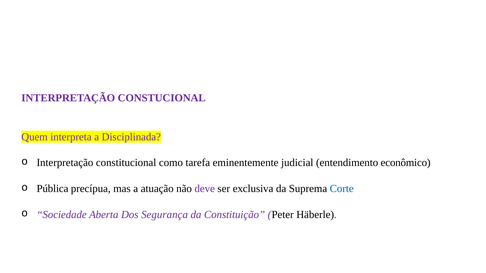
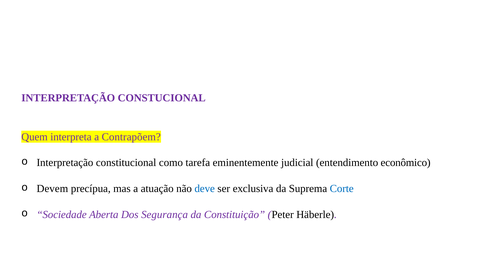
Disciplinada: Disciplinada -> Contrapõem (131, 137)
Pública: Pública -> Devem (52, 189)
deve colour: purple -> blue (205, 189)
